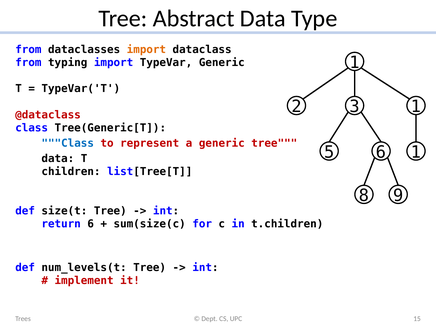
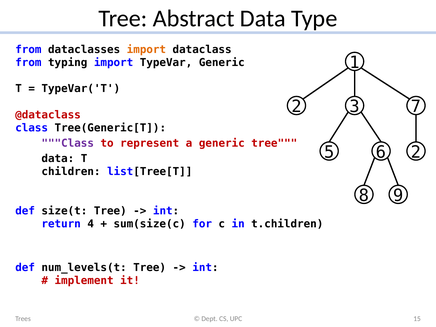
3 1: 1 -> 7 (416, 107)
Class colour: blue -> purple (68, 143)
6 1: 1 -> 2 (416, 152)
return 6: 6 -> 4 (91, 224)
